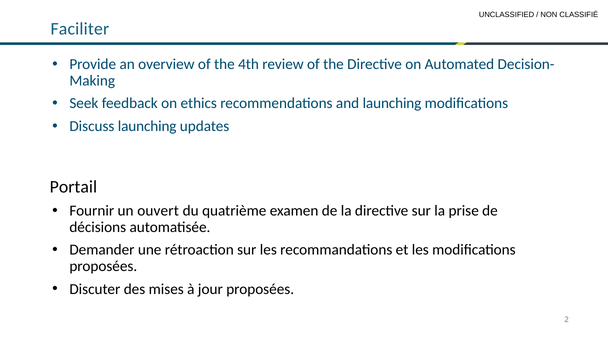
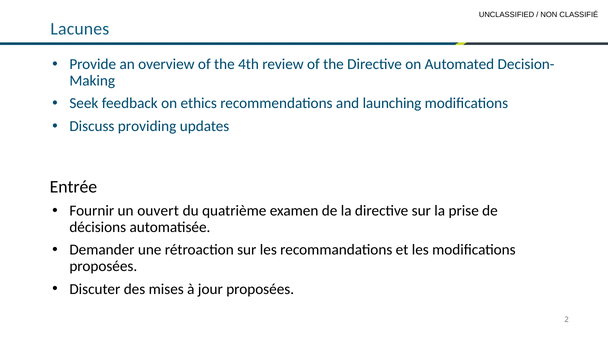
Faciliter: Faciliter -> Lacunes (80, 29)
Discuss launching: launching -> providing (147, 126)
Portail: Portail -> Entrée (73, 187)
